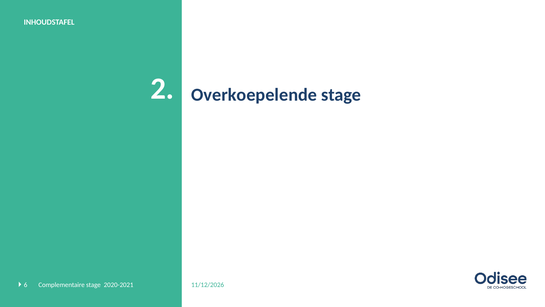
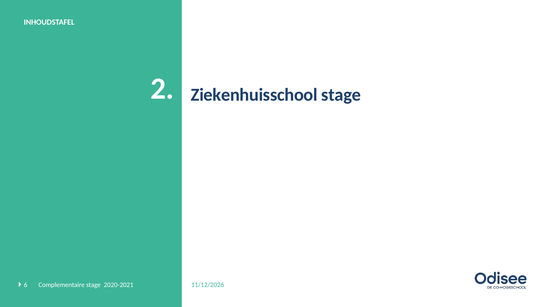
Overkoepelende: Overkoepelende -> Ziekenhuisschool (254, 95)
